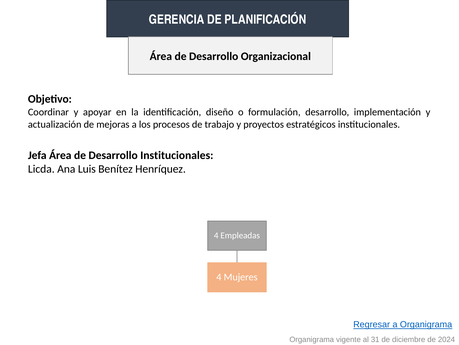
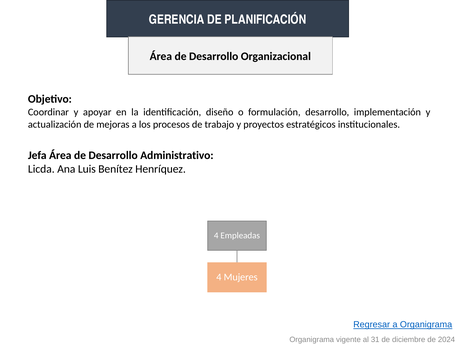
Desarrollo Institucionales: Institucionales -> Administrativo (177, 155)
